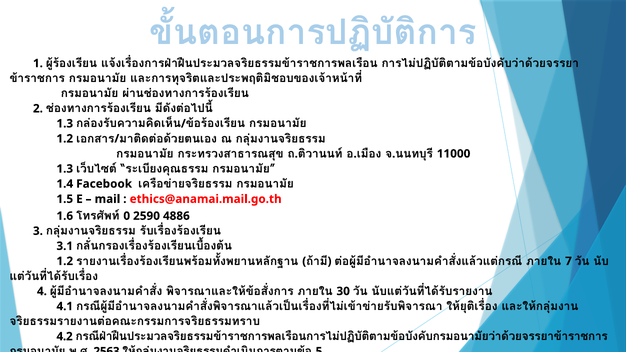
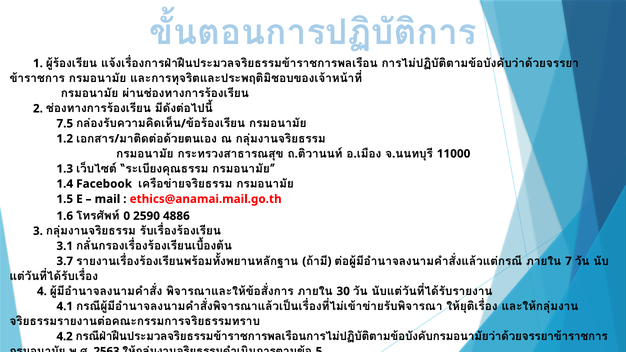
1.3: 1.3 -> 7.5 (65, 124)
1.2: 1.2 -> 3.7 (65, 261)
